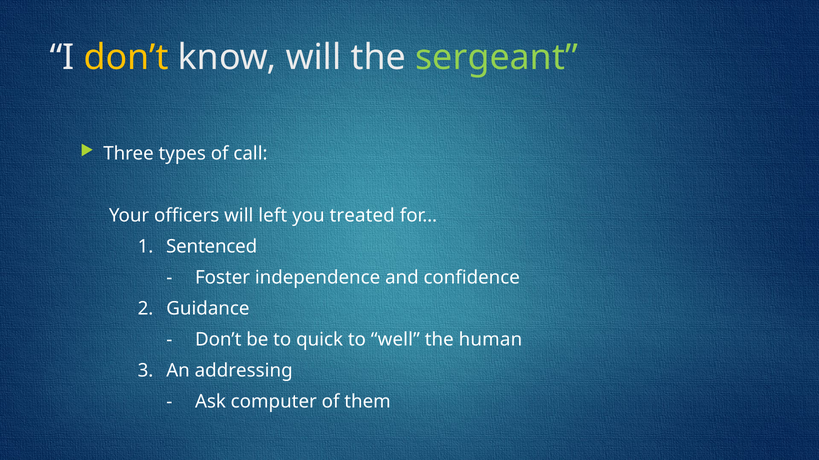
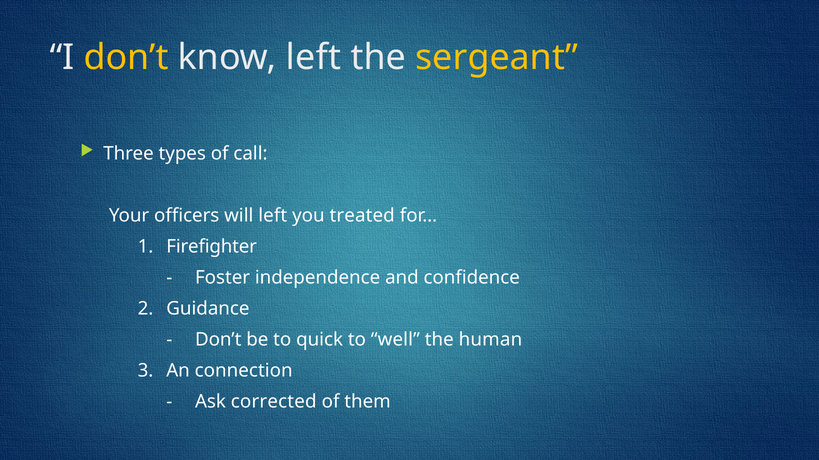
know will: will -> left (313, 58)
sergeant colour: light green -> yellow (497, 58)
Sentenced: Sentenced -> Firefighter (212, 247)
addressing: addressing -> connection (244, 371)
computer: computer -> corrected (274, 402)
